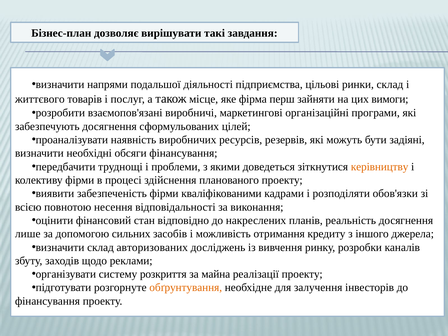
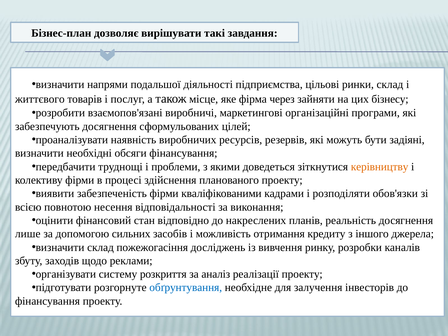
перш: перш -> через (282, 99)
вимоги: вимоги -> бізнесу (390, 99)
авторизованих: авторизованих -> пожежогасіння (152, 247)
майна: майна -> аналіз (216, 274)
обґрунтування colour: orange -> blue (186, 288)
